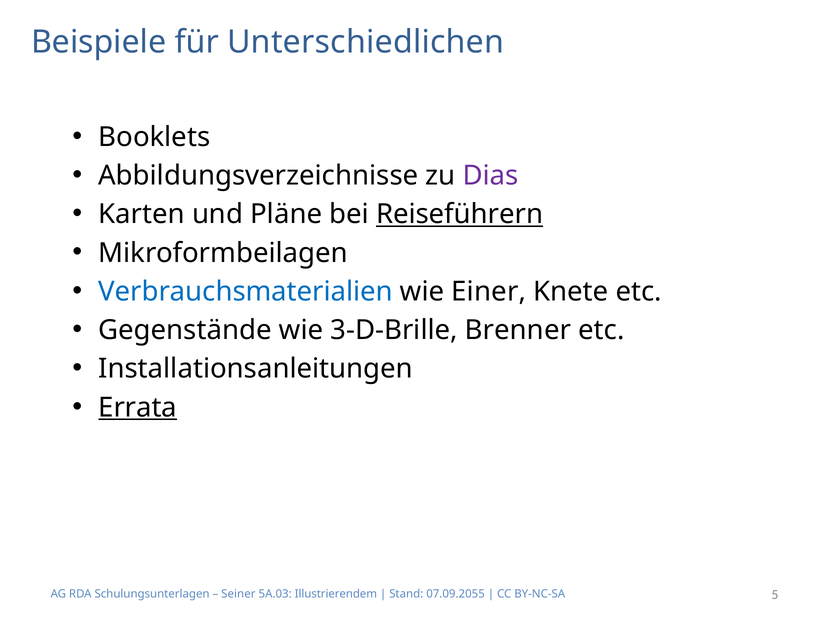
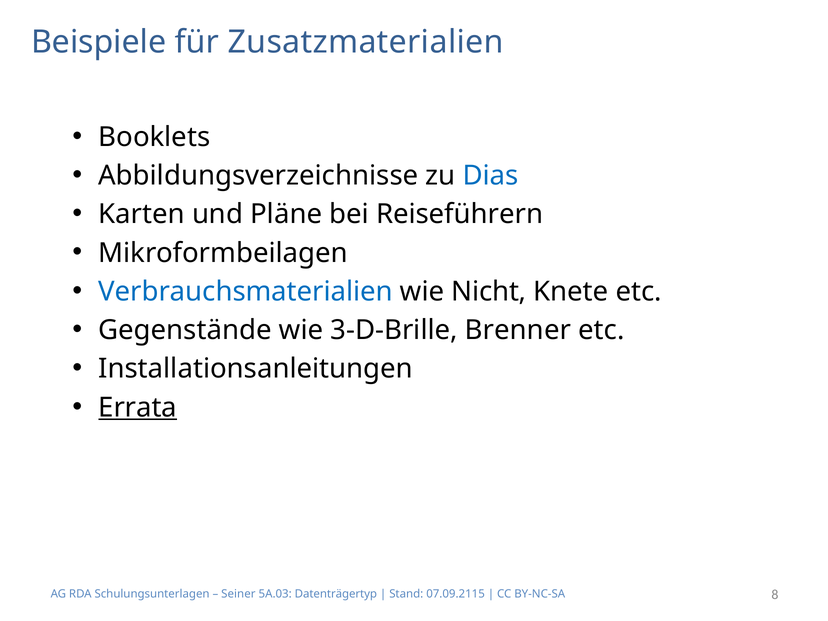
Unterschiedlichen: Unterschiedlichen -> Zusatzmaterialien (366, 42)
Dias colour: purple -> blue (491, 176)
Reiseführern underline: present -> none (460, 214)
Einer: Einer -> Nicht (489, 292)
Illustrierendem: Illustrierendem -> Datenträgertyp (336, 594)
07.09.2055: 07.09.2055 -> 07.09.2115 (456, 594)
5: 5 -> 8 (775, 595)
